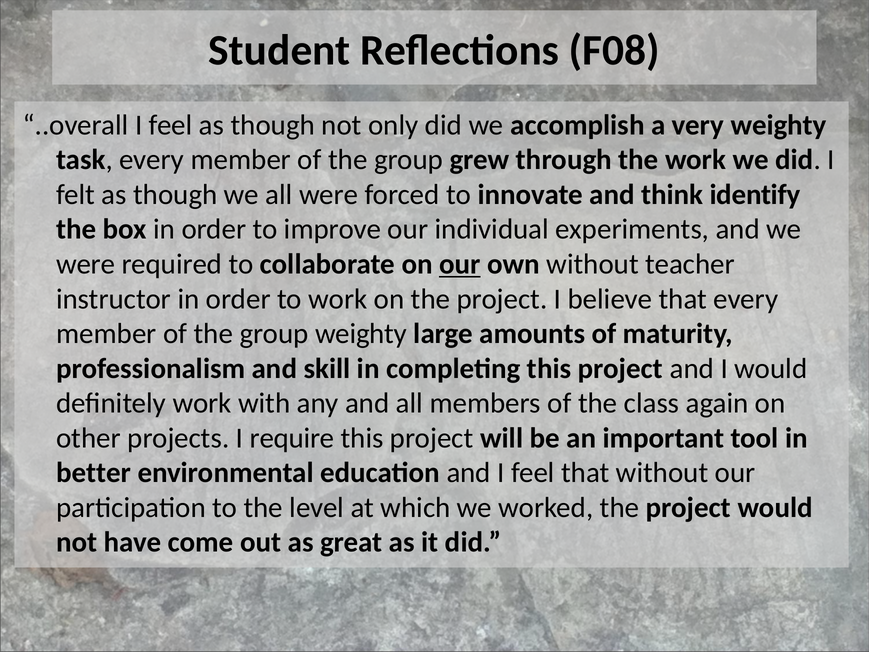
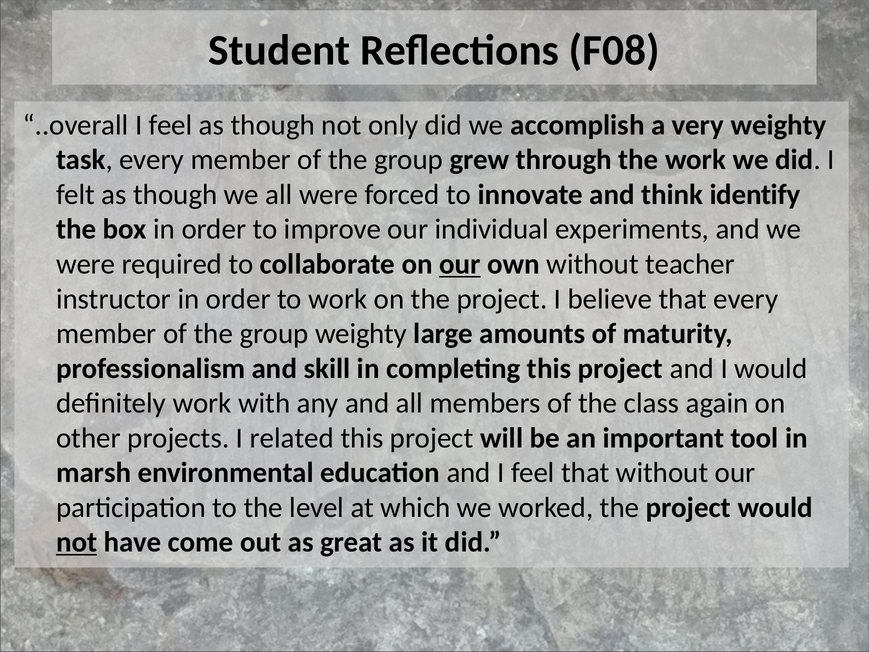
require: require -> related (292, 438)
better: better -> marsh (94, 473)
not underline: none -> present (77, 542)
